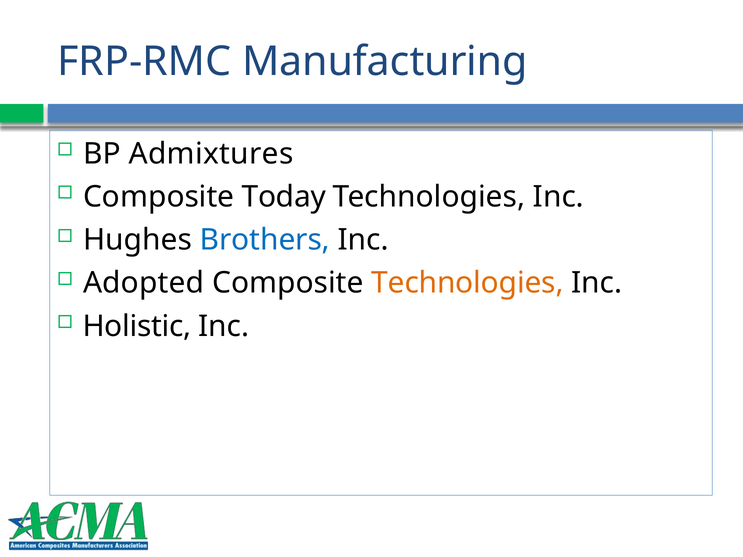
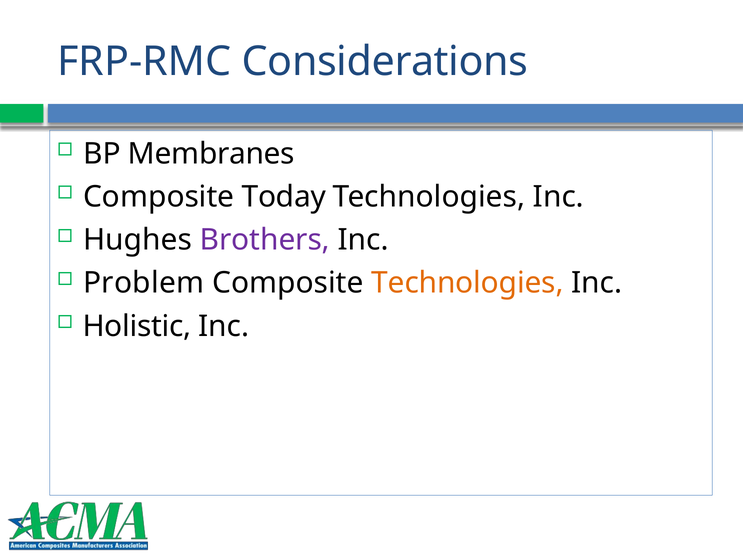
Manufacturing: Manufacturing -> Considerations (385, 62)
Admixtures: Admixtures -> Membranes (211, 154)
Brothers colour: blue -> purple (265, 240)
Adopted: Adopted -> Problem (144, 283)
